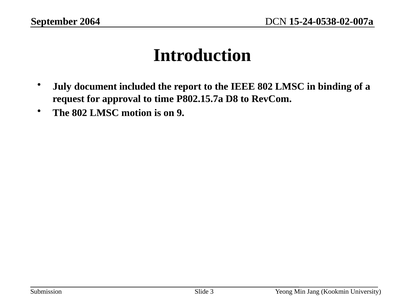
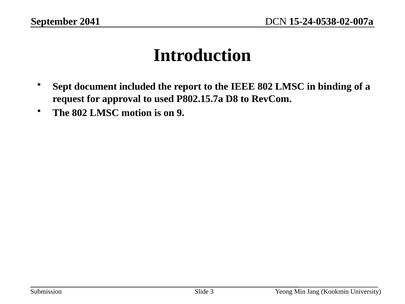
2064: 2064 -> 2041 (90, 22)
July: July -> Sept (62, 86)
time: time -> used (164, 99)
